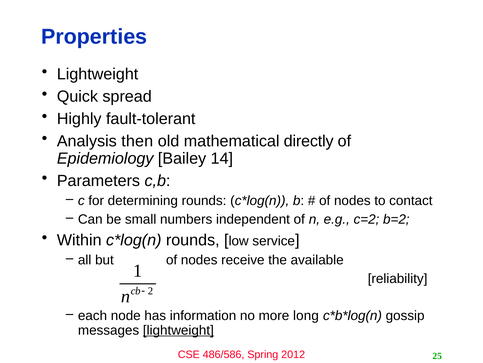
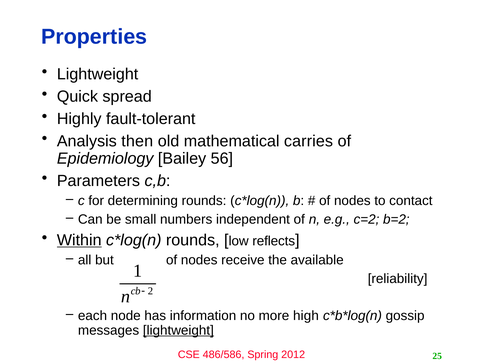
directly: directly -> carries (309, 141)
14: 14 -> 56 (222, 158)
Within underline: none -> present (79, 240)
service: service -> reflects (274, 240)
long: long -> high (306, 315)
